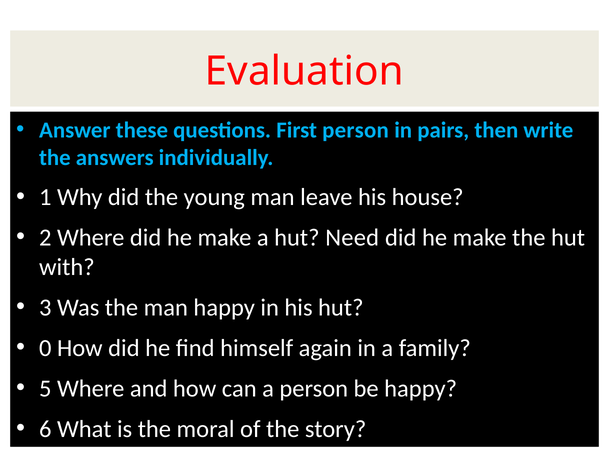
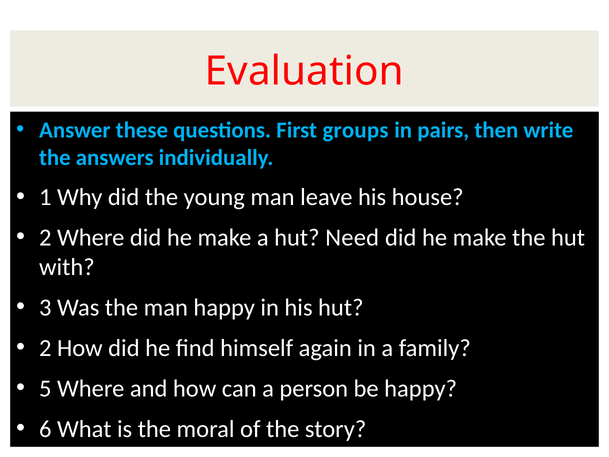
First person: person -> groups (356, 130)
0: 0 -> 2 (45, 348)
